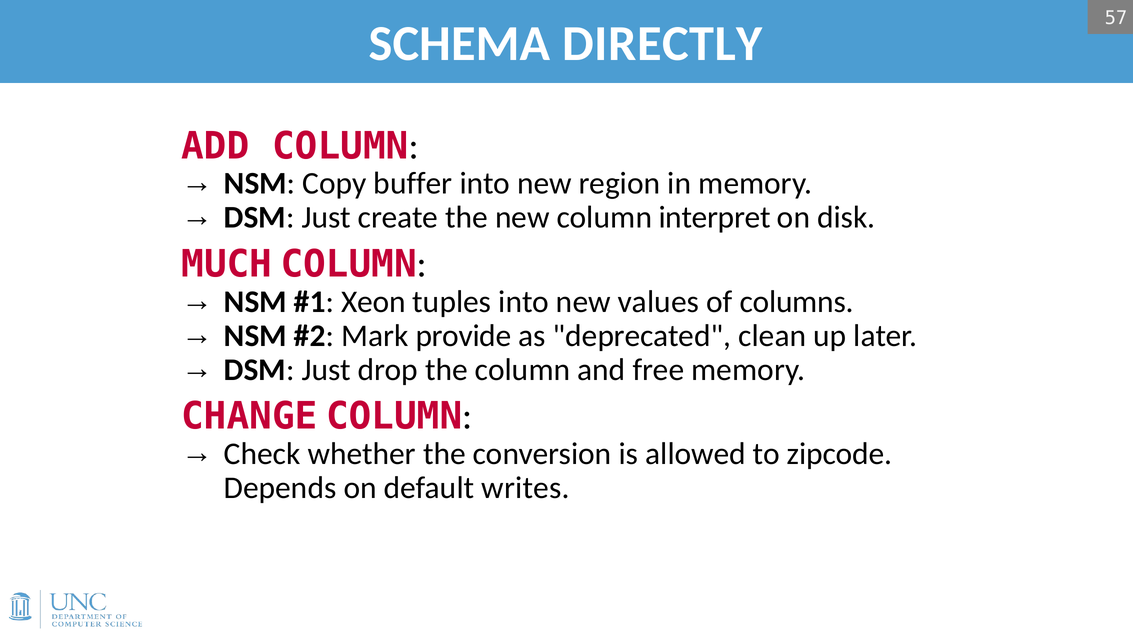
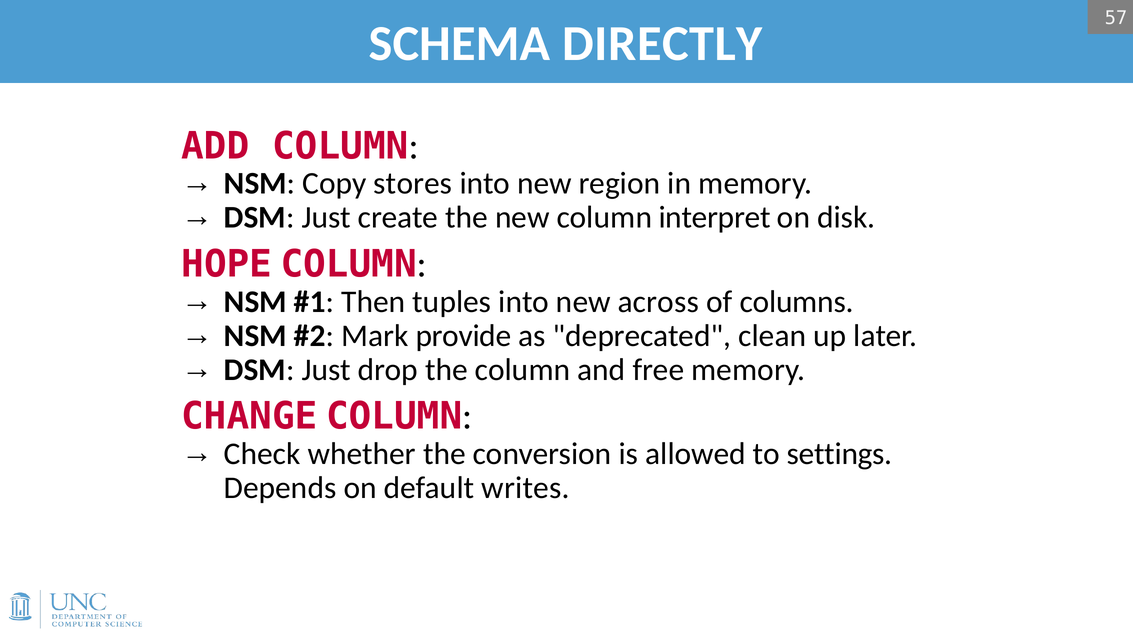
buffer: buffer -> stores (413, 184)
MUCH: MUCH -> HOPE (227, 264)
Xeon: Xeon -> Then (373, 302)
values: values -> across (658, 302)
zipcode: zipcode -> settings (840, 454)
